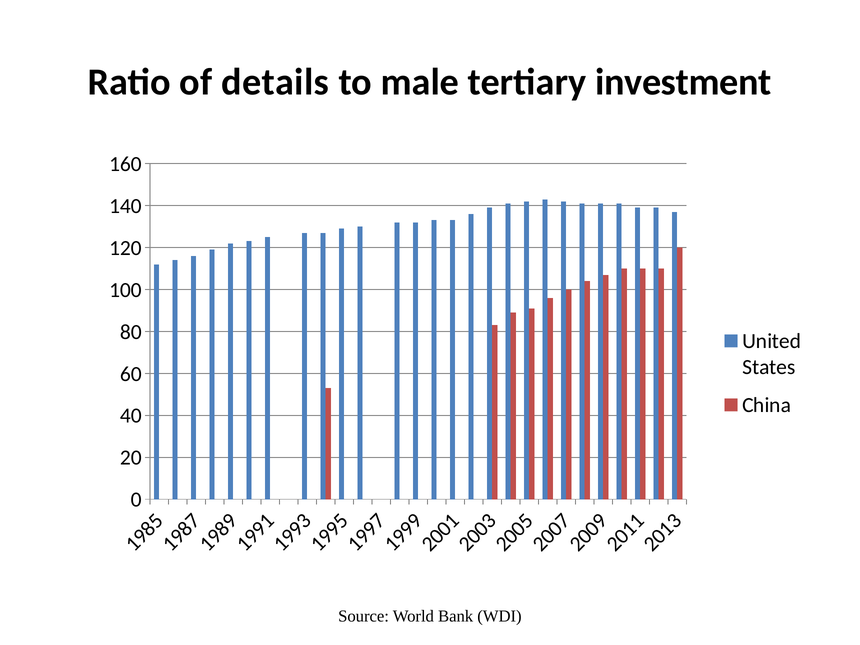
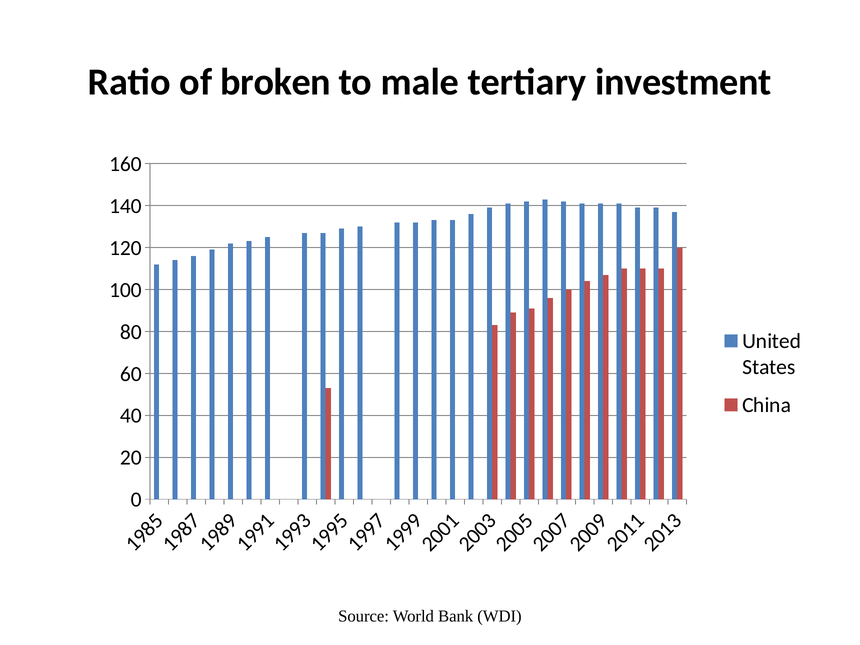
details: details -> broken (276, 82)
